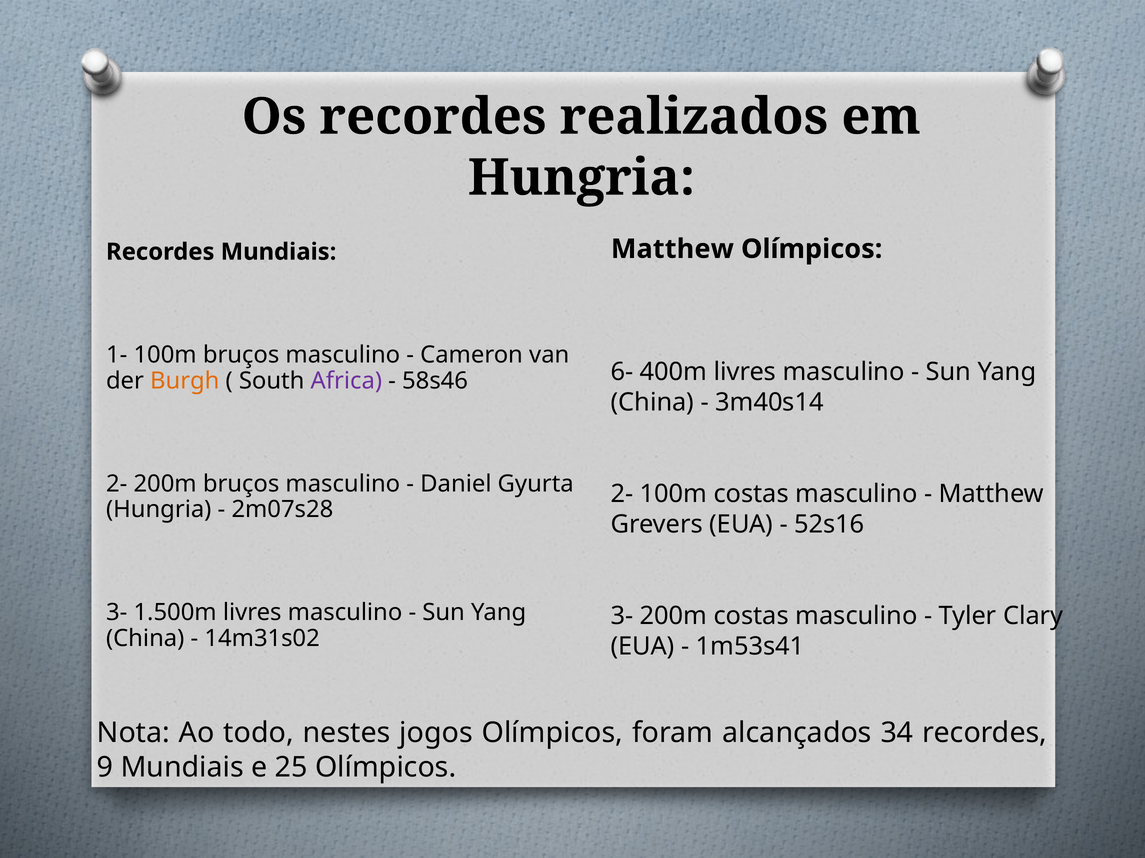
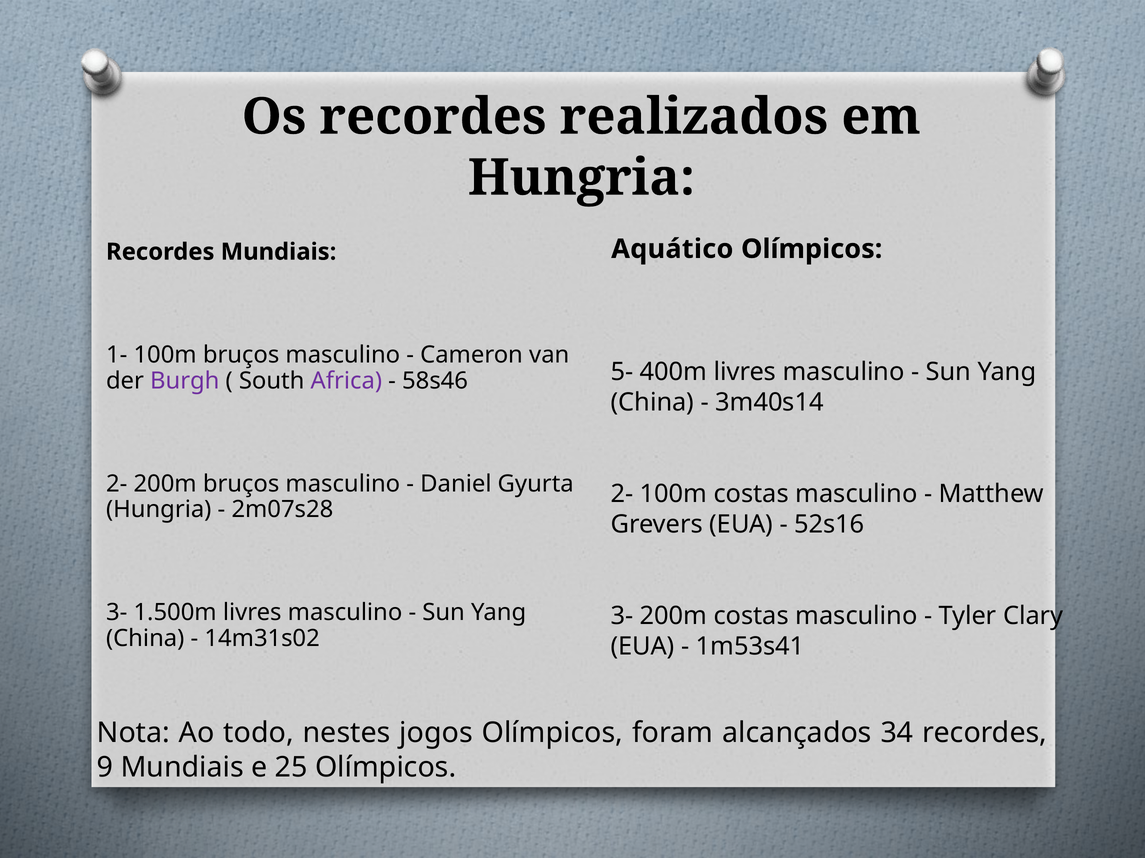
Matthew: Matthew -> Aquático (672, 249)
6-: 6- -> 5- (622, 372)
Burgh colour: orange -> purple (185, 381)
